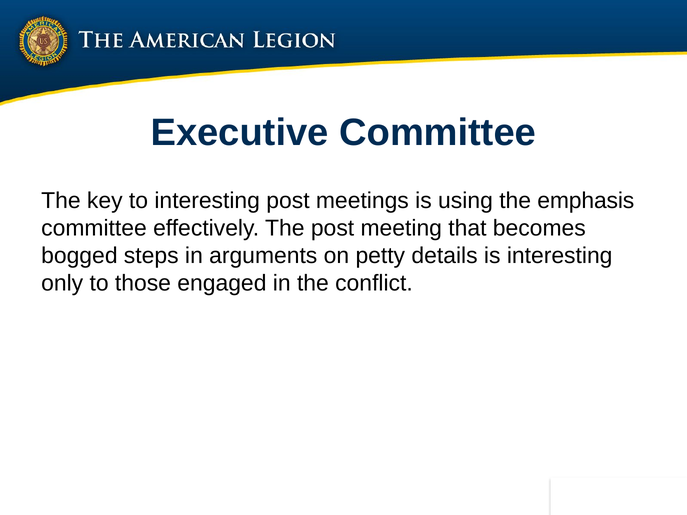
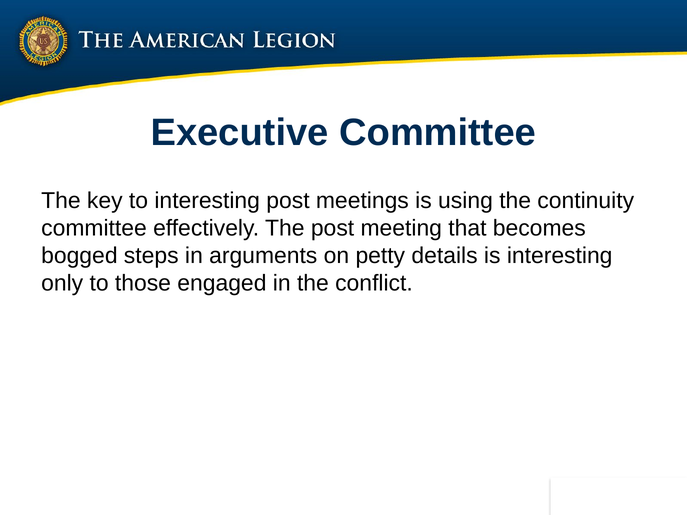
emphasis: emphasis -> continuity (586, 201)
